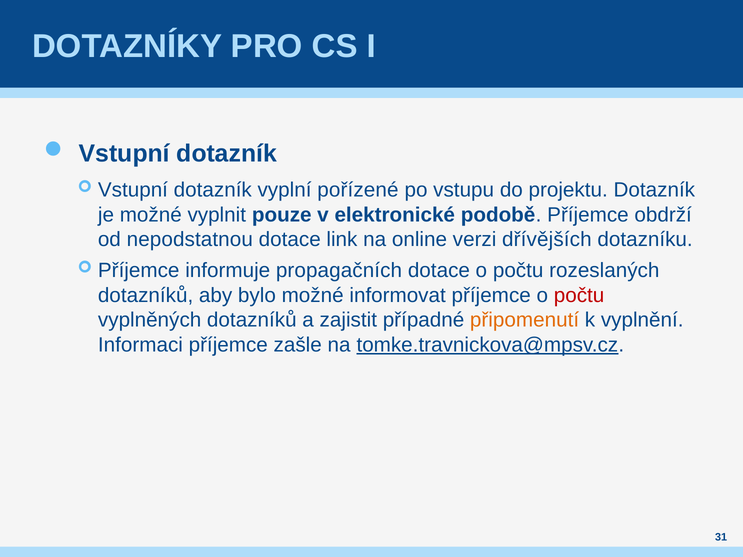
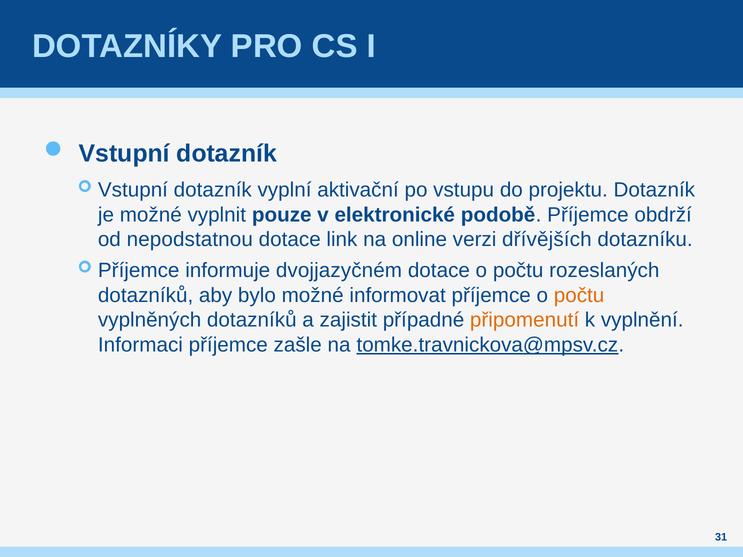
pořízené: pořízené -> aktivační (358, 190)
propagačních: propagačních -> dvojjazyčném (339, 271)
počtu colour: red -> orange (579, 295)
